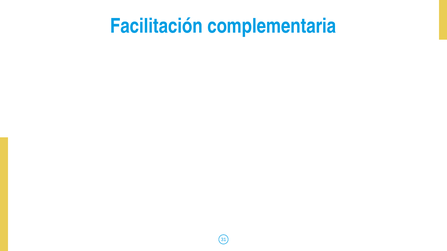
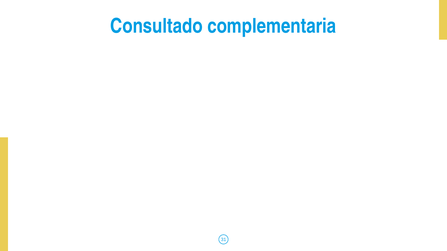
Facilitación: Facilitación -> Consultado (156, 26)
